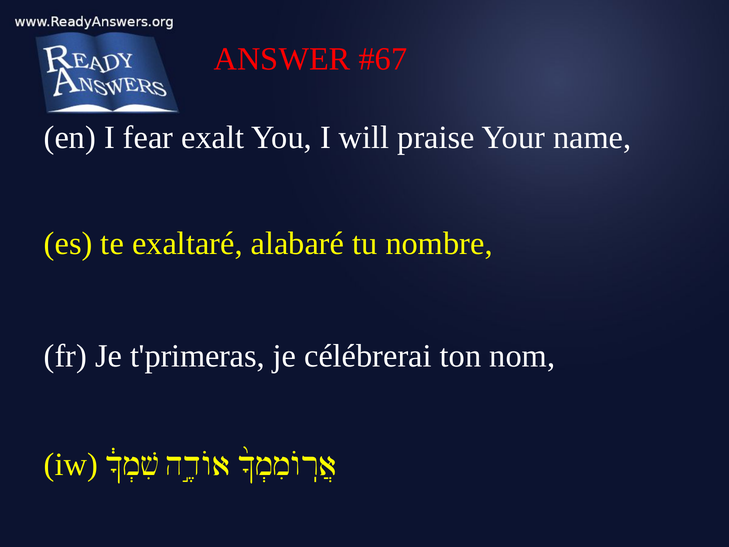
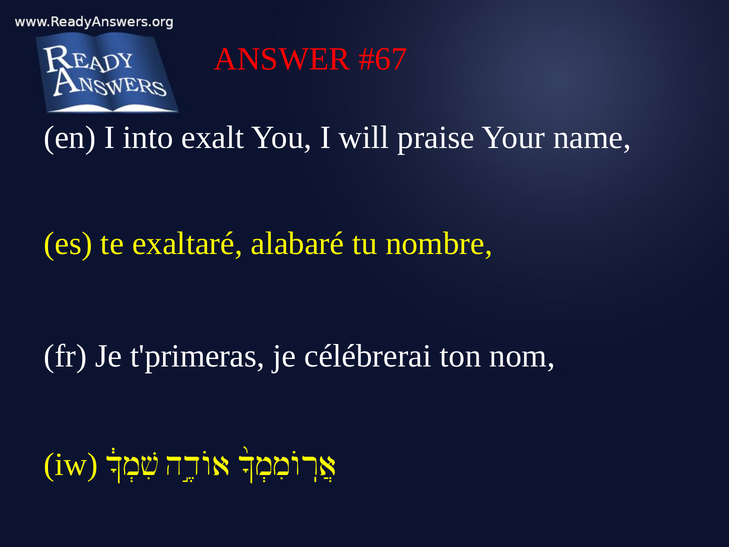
fear: fear -> into (148, 138)
